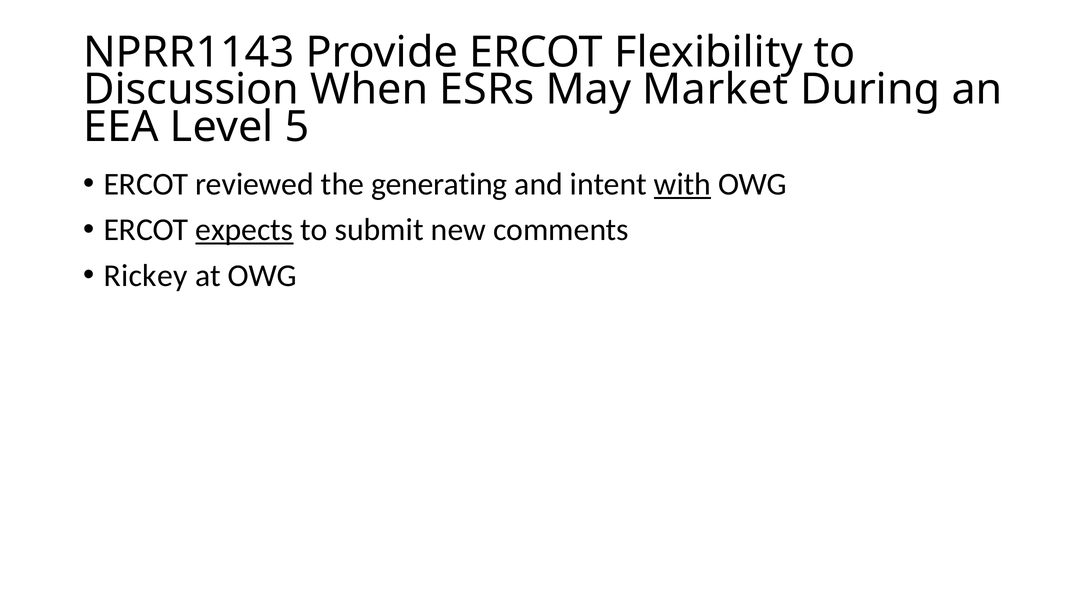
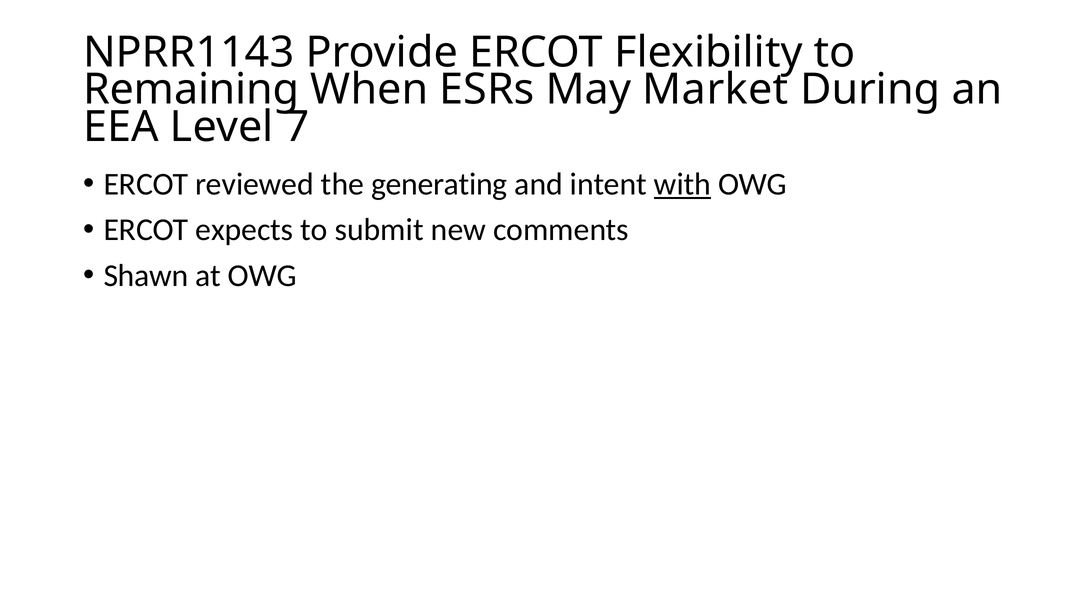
Discussion: Discussion -> Remaining (191, 90)
5: 5 -> 7 (297, 127)
expects underline: present -> none (244, 230)
Rickey: Rickey -> Shawn (146, 276)
